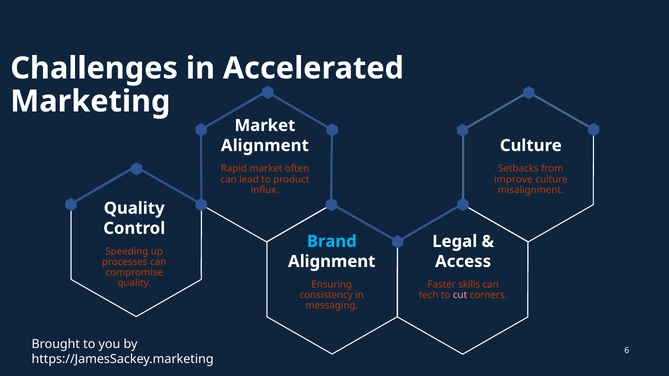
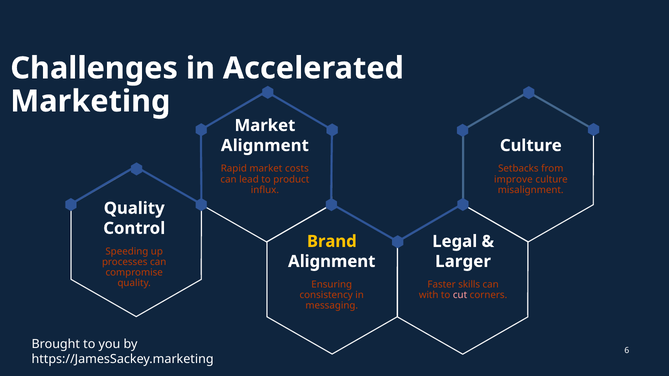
often: often -> costs (297, 169)
Brand colour: light blue -> yellow (332, 242)
Access: Access -> Larger (463, 262)
tech: tech -> with (429, 295)
